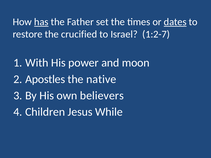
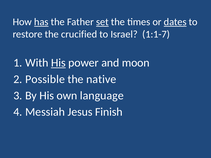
set underline: none -> present (102, 22)
1:2-7: 1:2-7 -> 1:1-7 (156, 34)
His underline: none -> present (58, 63)
Apostles: Apostles -> Possible (45, 79)
believers: believers -> language (102, 96)
Children: Children -> Messiah (45, 112)
While: While -> Finish (109, 112)
